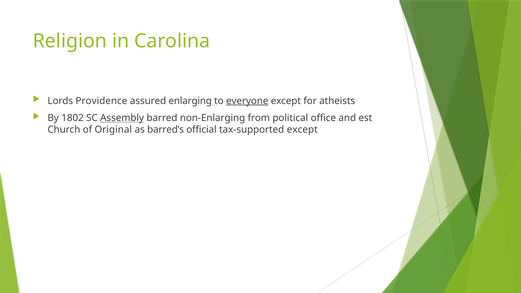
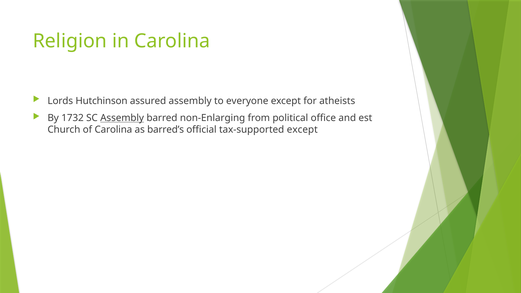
Providence: Providence -> Hutchinson (102, 101)
assured enlarging: enlarging -> assembly (190, 101)
everyone underline: present -> none (247, 101)
1802: 1802 -> 1732 (73, 118)
of Original: Original -> Carolina (113, 130)
